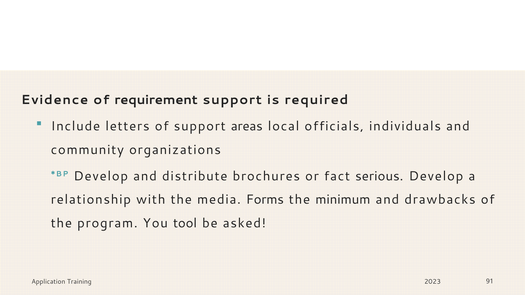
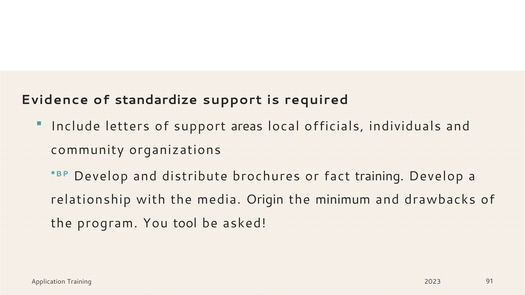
requirement: requirement -> standardize (156, 100)
fact serious: serious -> training (379, 176)
Forms: Forms -> Origin (265, 200)
